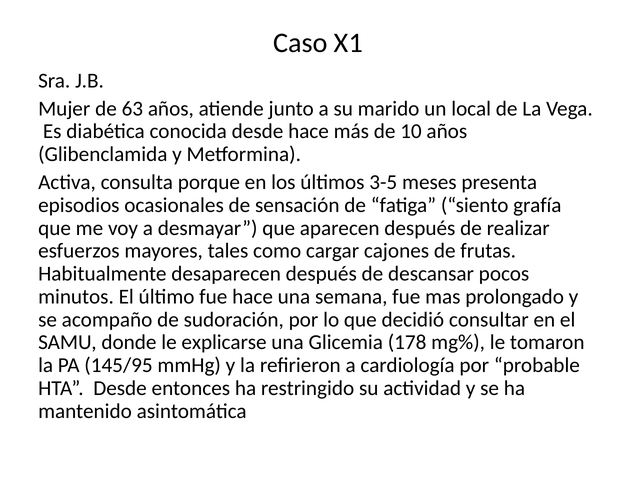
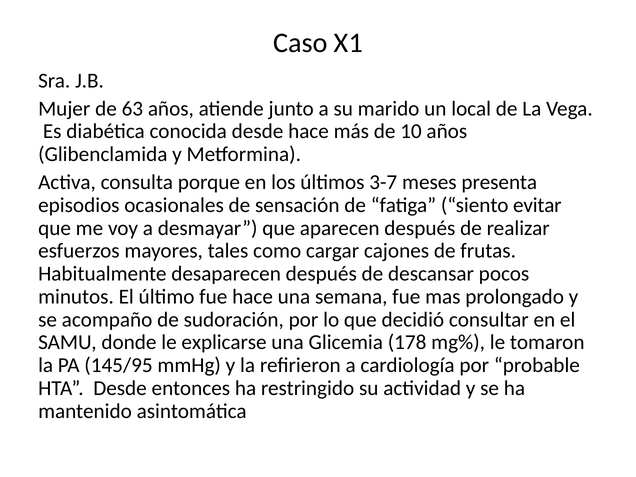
3-5: 3-5 -> 3-7 (383, 182)
grafía: grafía -> evitar (537, 205)
